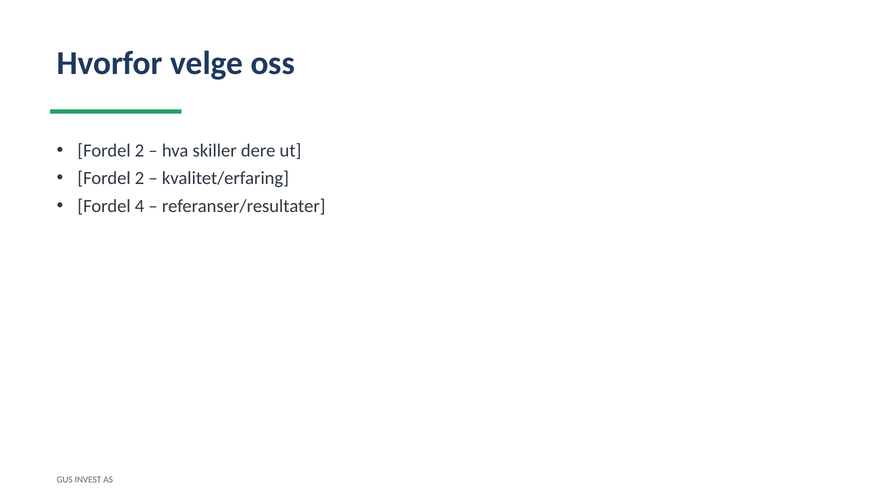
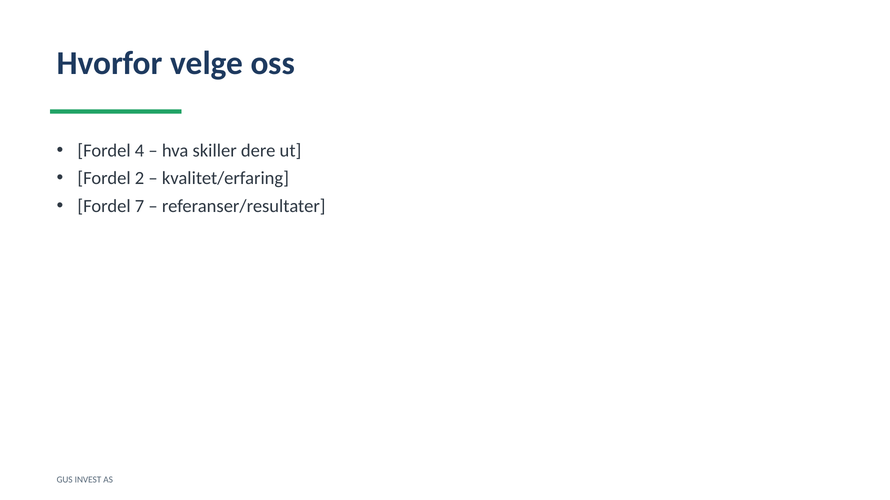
2: 2 -> 4 (140, 151)
4: 4 -> 7 (140, 206)
